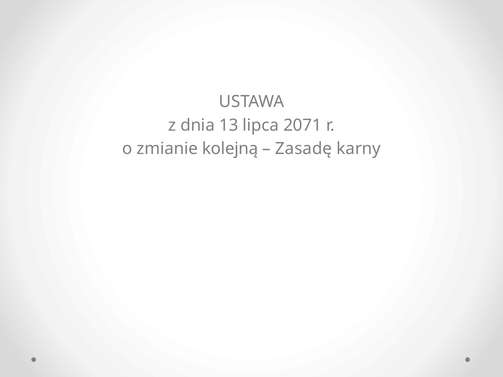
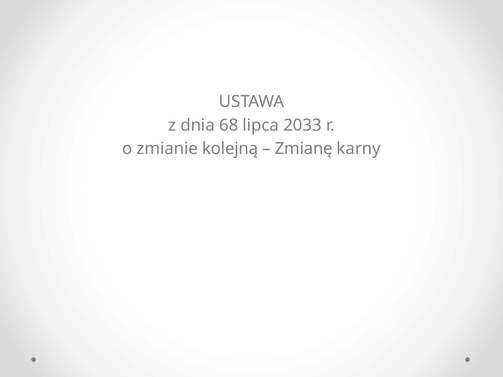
13: 13 -> 68 (229, 125)
2071: 2071 -> 2033 (303, 125)
Zasadę: Zasadę -> Zmianę (304, 149)
